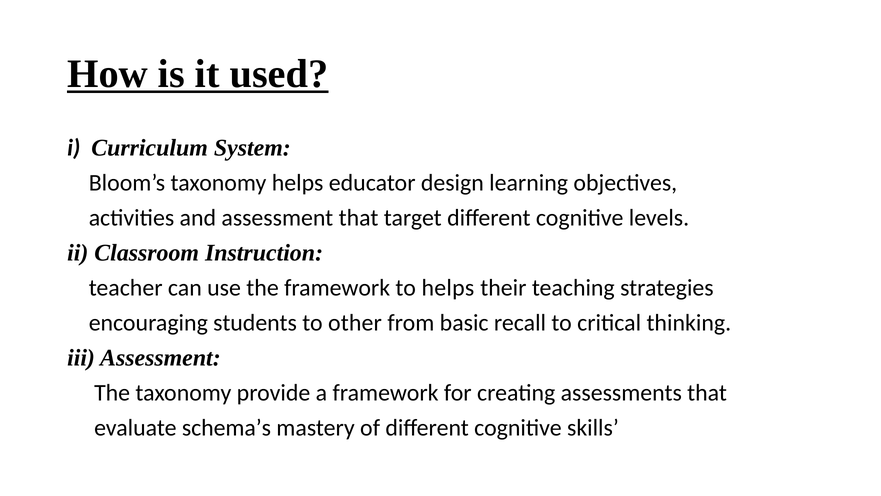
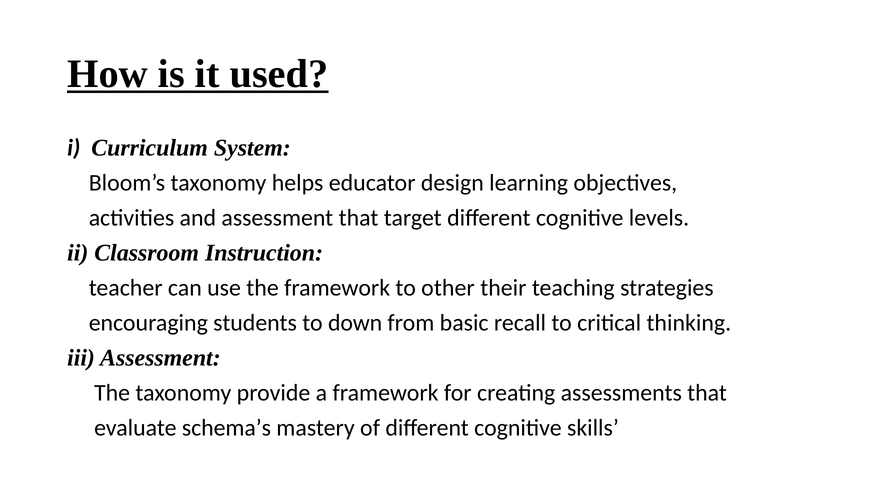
to helps: helps -> other (448, 288)
other: other -> down (355, 323)
